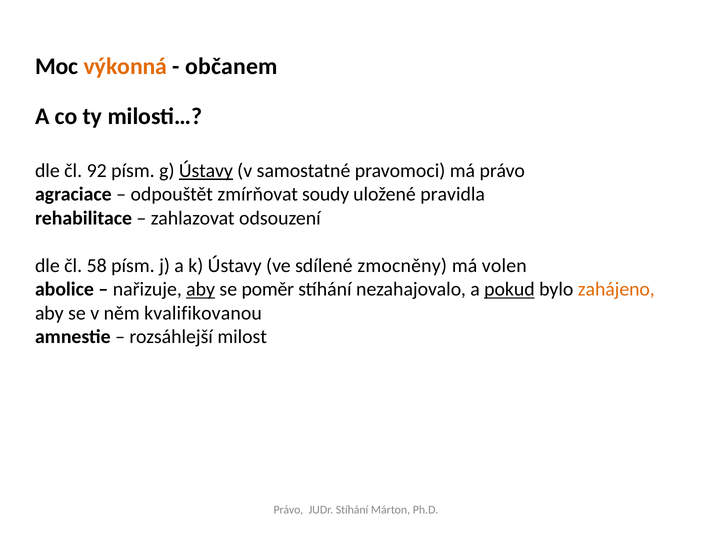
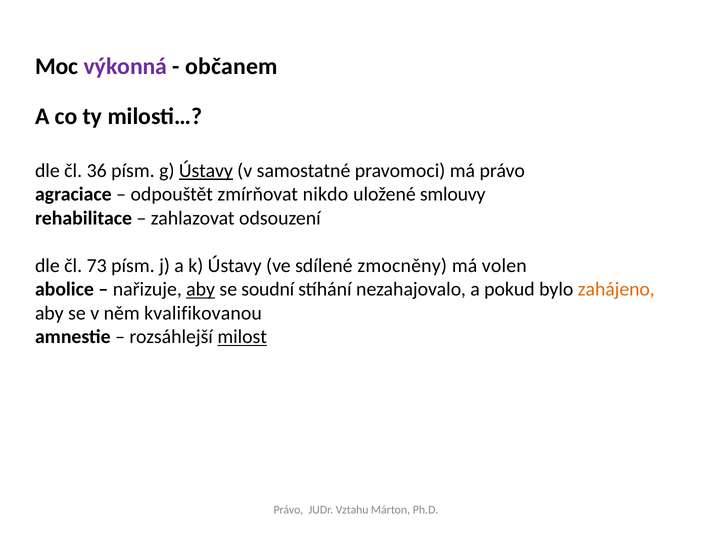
výkonná colour: orange -> purple (125, 67)
92: 92 -> 36 (97, 171)
soudy: soudy -> nikdo (325, 194)
pravidla: pravidla -> smlouvy (453, 194)
58: 58 -> 73 (97, 266)
poměr: poměr -> soudní (268, 289)
pokud underline: present -> none (509, 289)
milost underline: none -> present (242, 337)
JUDr Stíhání: Stíhání -> Vztahu (352, 510)
